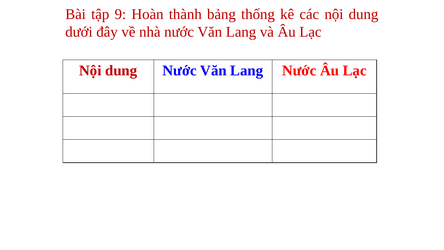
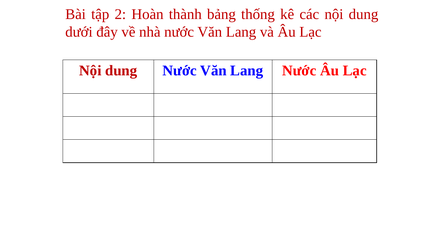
9: 9 -> 2 (120, 14)
